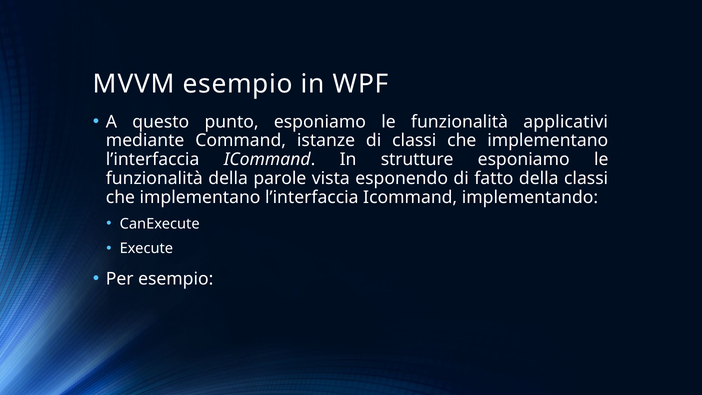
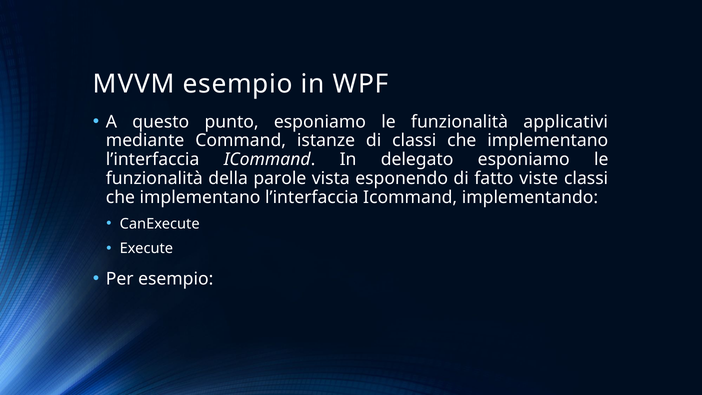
strutture: strutture -> delegato (417, 160)
fatto della: della -> viste (539, 179)
